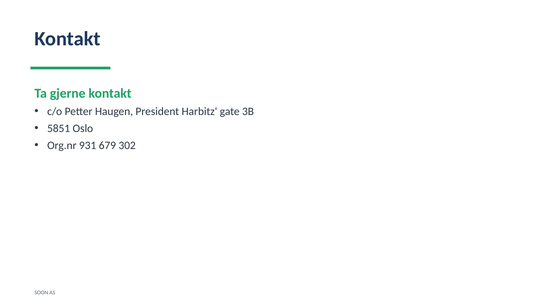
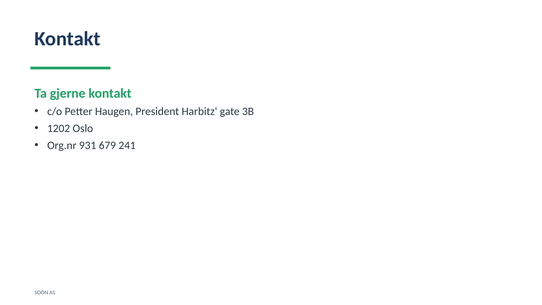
5851: 5851 -> 1202 (59, 128)
302: 302 -> 241 (127, 145)
